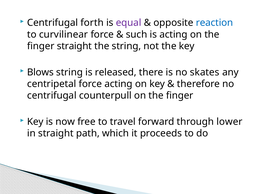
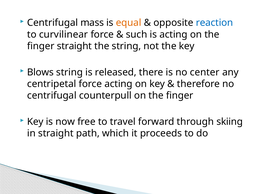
forth: forth -> mass (92, 23)
equal colour: purple -> orange (129, 23)
skates: skates -> center (205, 72)
lower: lower -> skiing (230, 122)
